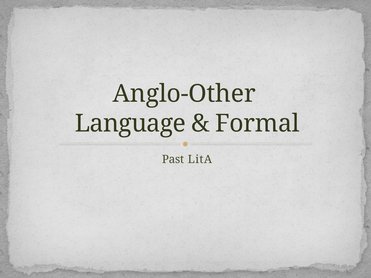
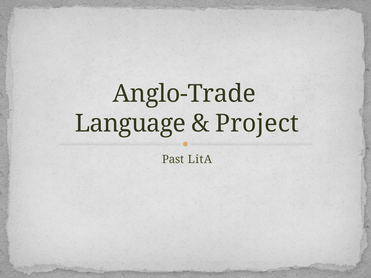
Anglo-Other: Anglo-Other -> Anglo-Trade (184, 94)
Formal: Formal -> Project (257, 124)
